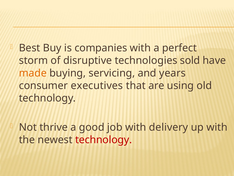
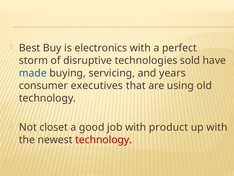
companies: companies -> electronics (101, 48)
made colour: orange -> blue (33, 73)
thrive: thrive -> closet (54, 127)
delivery: delivery -> product (169, 127)
